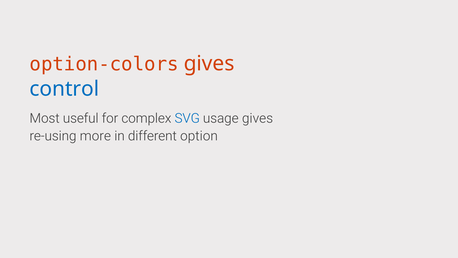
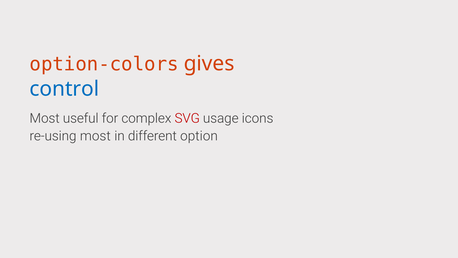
SVG colour: blue -> red (187, 118)
usage gives: gives -> icons (258, 118)
re-using more: more -> most (95, 136)
